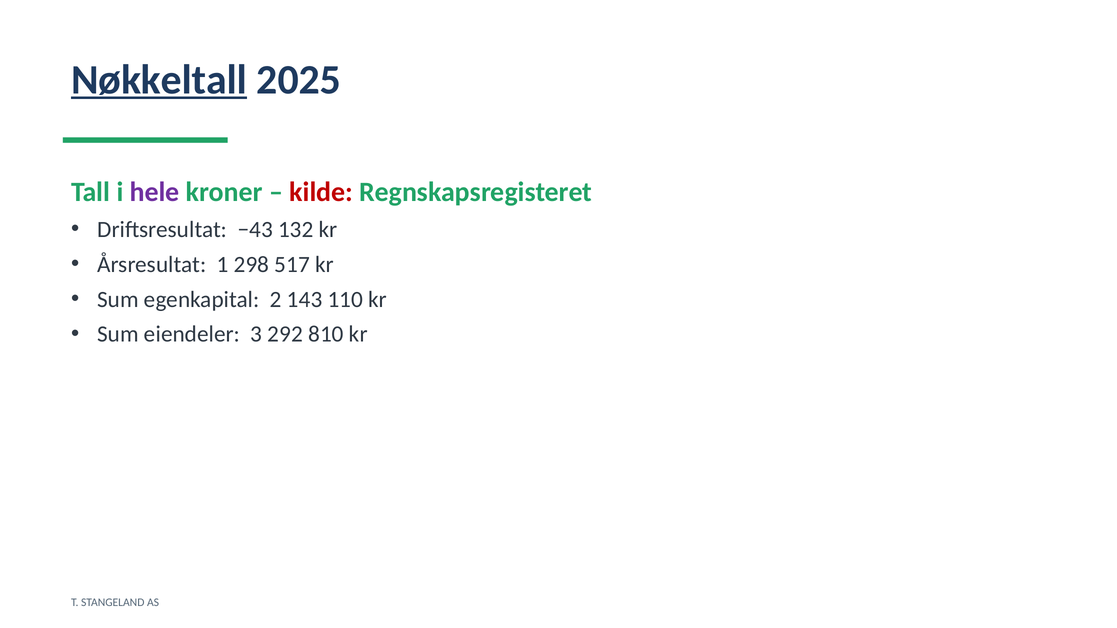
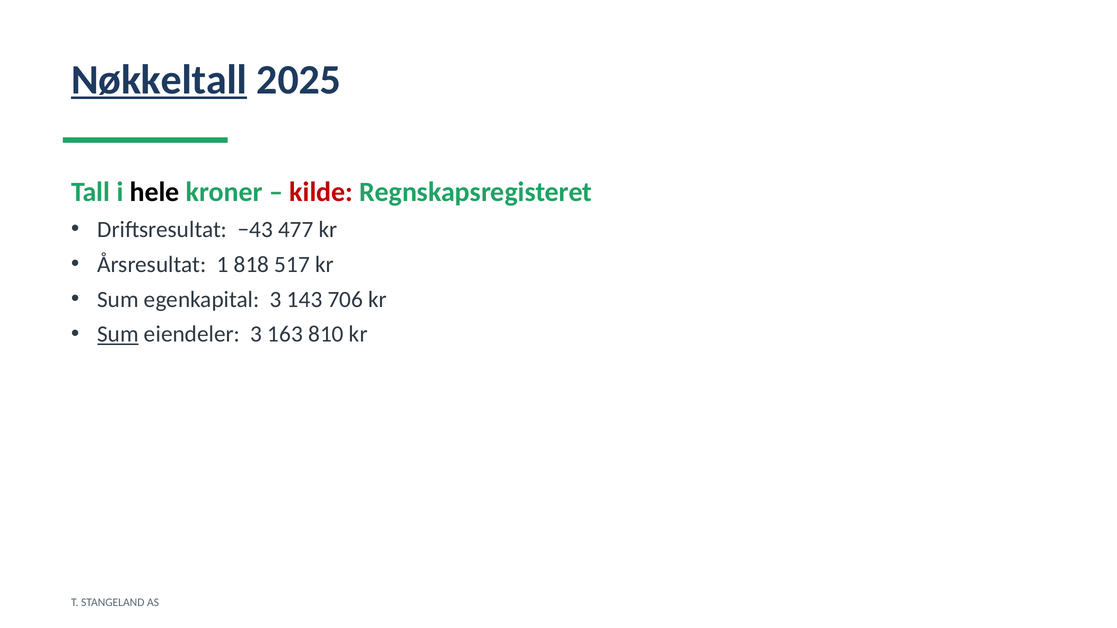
hele colour: purple -> black (155, 192)
132: 132 -> 477 (296, 230)
298: 298 -> 818 (251, 265)
egenkapital 2: 2 -> 3 (276, 300)
110: 110 -> 706 (345, 300)
Sum underline: none -> present (118, 334)
292: 292 -> 163 (285, 334)
